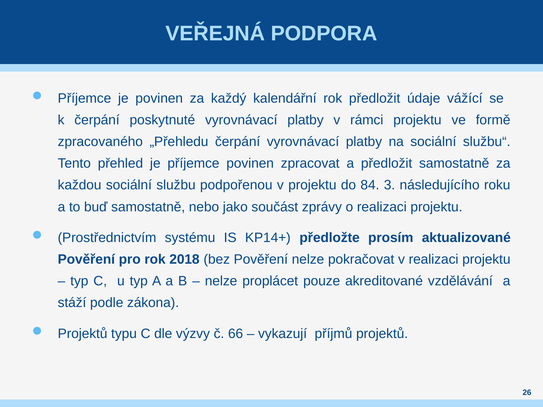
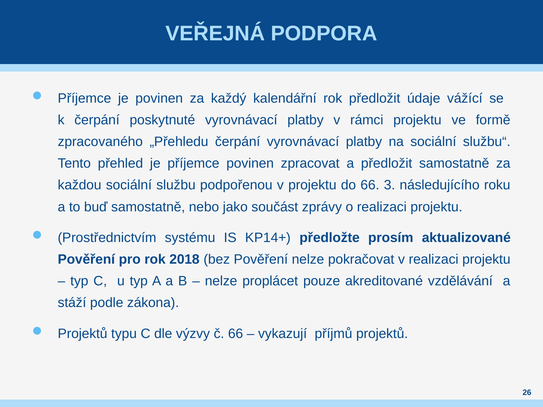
do 84: 84 -> 66 (370, 185)
